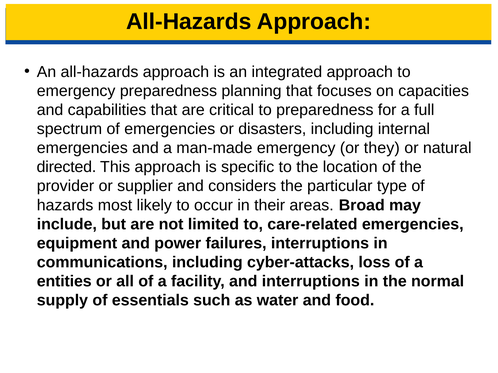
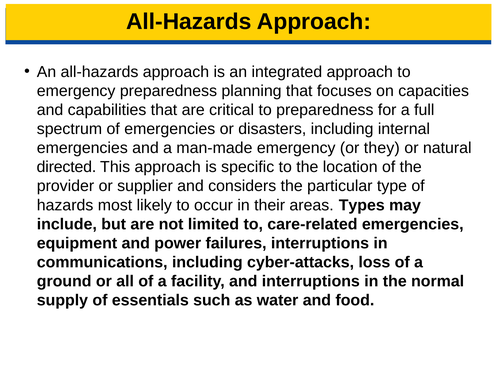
Broad: Broad -> Types (362, 205)
entities: entities -> ground (64, 282)
